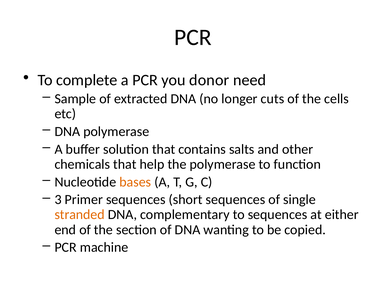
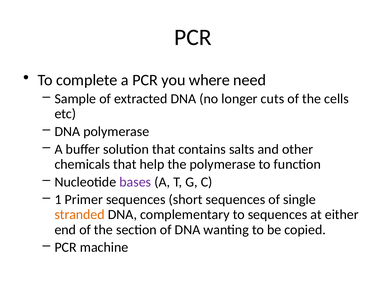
donor: donor -> where (209, 80)
bases colour: orange -> purple (135, 182)
3: 3 -> 1 (58, 200)
